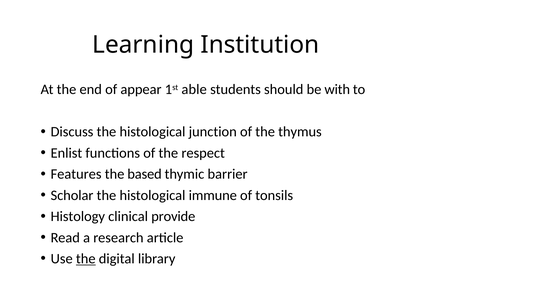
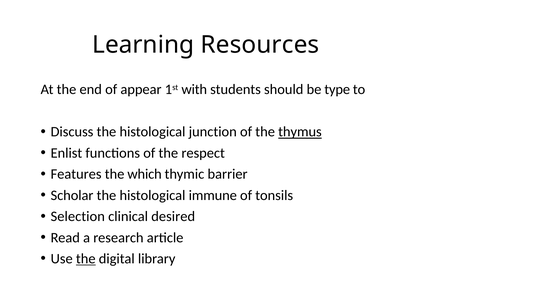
Institution: Institution -> Resources (260, 45)
able: able -> with (194, 90)
with: with -> type (337, 90)
thymus underline: none -> present (300, 132)
based: based -> which (145, 174)
Histology: Histology -> Selection (78, 216)
provide: provide -> desired (173, 216)
